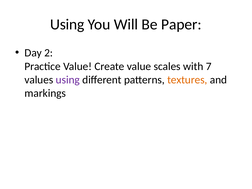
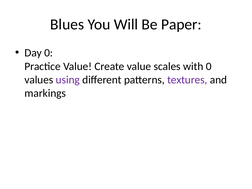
Using: Using -> Blues (67, 24)
Day 2: 2 -> 0 (49, 53)
with 7: 7 -> 0 (209, 66)
textures colour: orange -> purple (187, 80)
